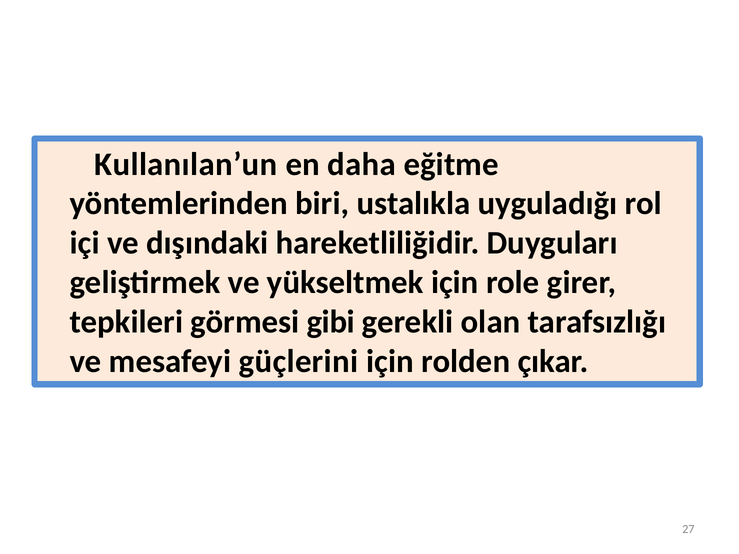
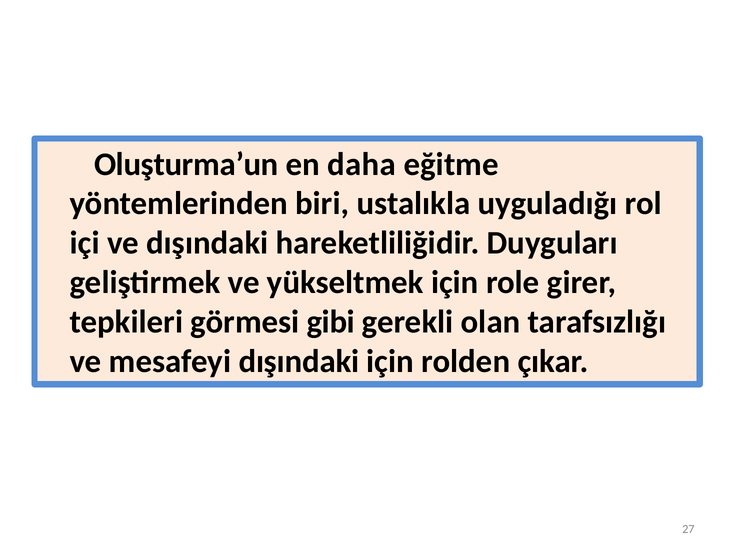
Kullanılan’un: Kullanılan’un -> Oluşturma’un (186, 164)
mesafeyi güçlerini: güçlerini -> dışındaki (299, 361)
